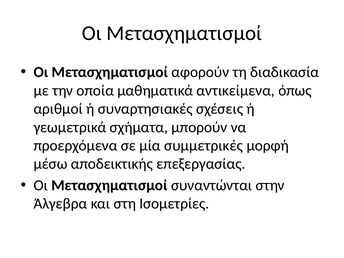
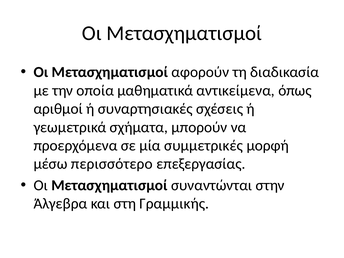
αποδεικτικής: αποδεικτικής -> περισσότερο (112, 164)
Ισομετρίες: Ισομετρίες -> Γραμμικής (174, 204)
